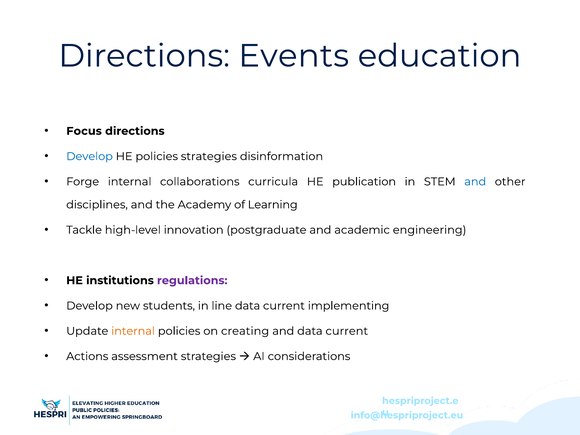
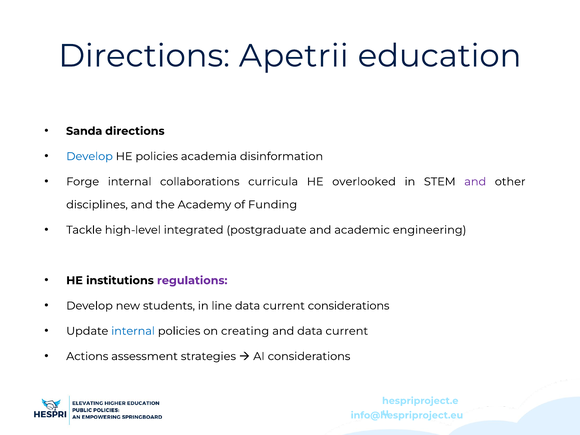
Events: Events -> Apetrii (294, 56)
Focus: Focus -> Sanda (84, 131)
policies strategies: strategies -> academia (209, 156)
publication: publication -> overlooked (364, 182)
and colour: blue -> purple (475, 182)
Learning: Learning -> Funding (273, 205)
innovation: innovation -> integrated (194, 230)
current implementing: implementing -> considerations (349, 306)
internal colour: orange -> blue (133, 331)
